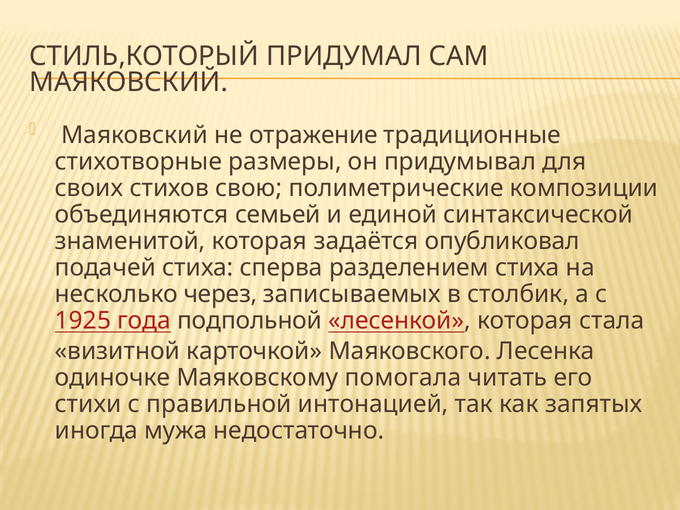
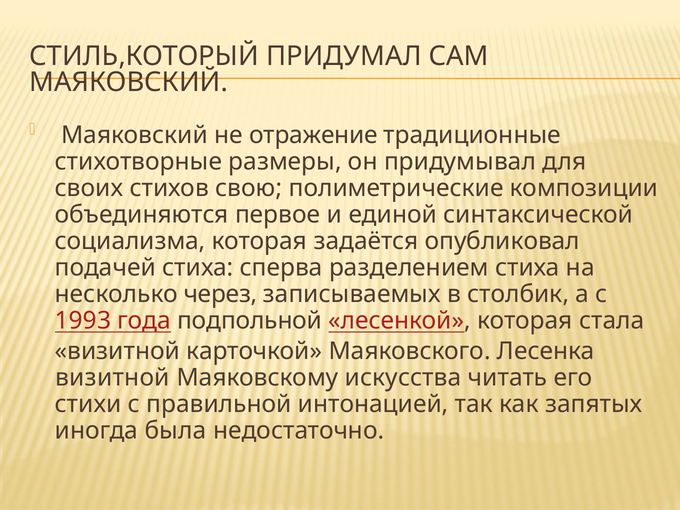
семьей: семьей -> первое (278, 215)
знаменитой: знаменитой -> социализма (130, 241)
1925: 1925 -> 1993 (83, 321)
одиночке: одиночке -> визитной (112, 378)
помогала: помогала -> искусства (403, 378)
мужа: мужа -> была (176, 431)
